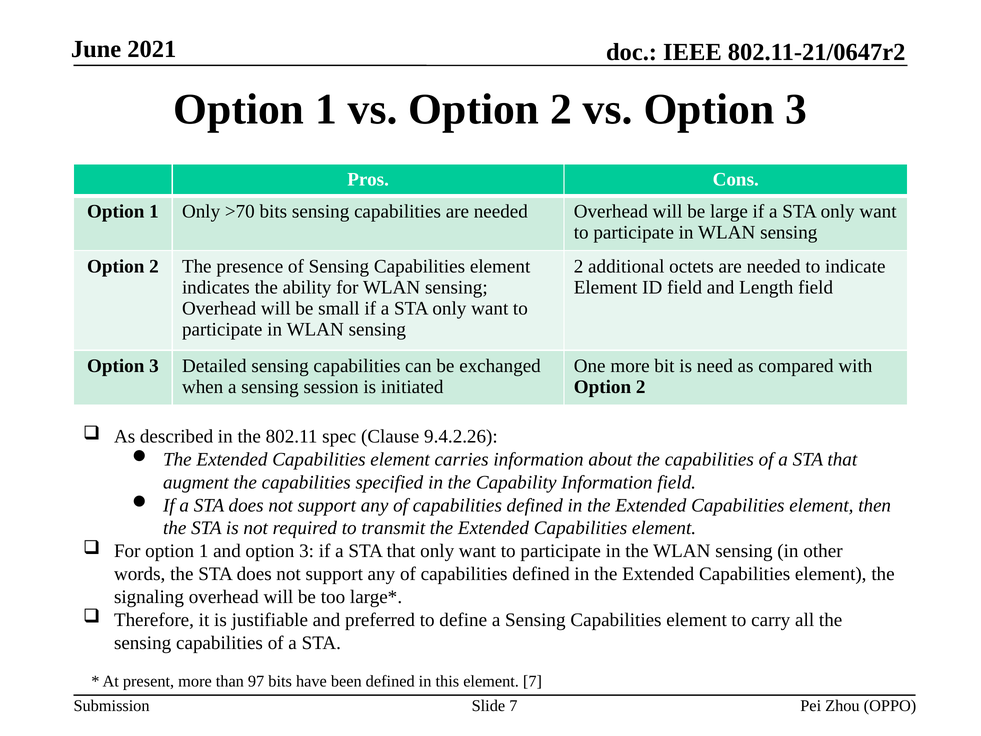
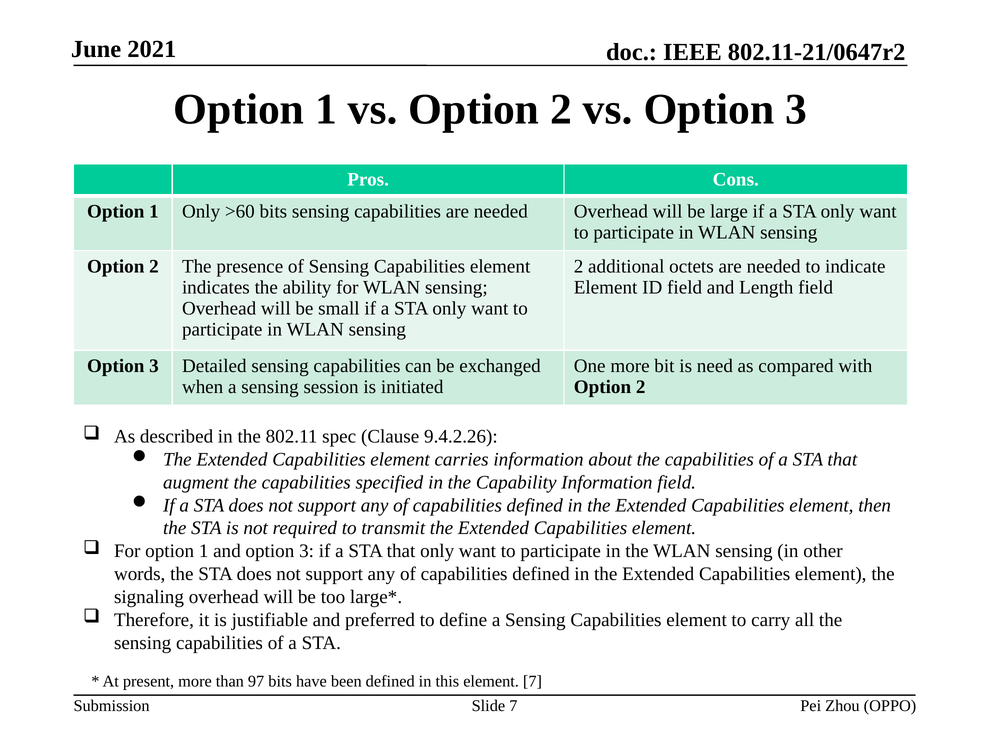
>70: >70 -> >60 (240, 212)
